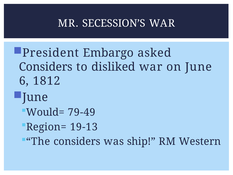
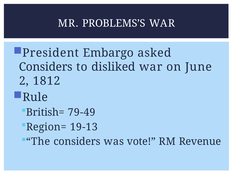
SECESSION’S: SECESSION’S -> PROBLEMS’S (114, 23)
6: 6 -> 2 (24, 81)
June: June -> Rule (35, 97)
Would=: Would= -> British= (45, 112)
ship: ship -> vote (141, 141)
Western: Western -> Revenue (200, 141)
